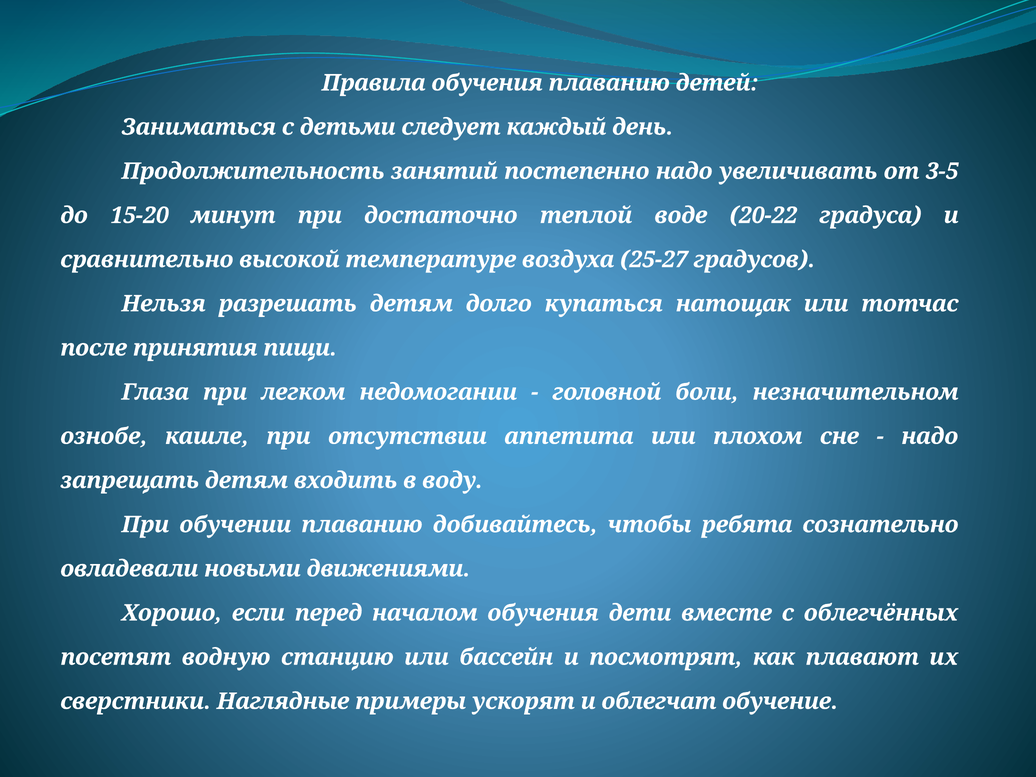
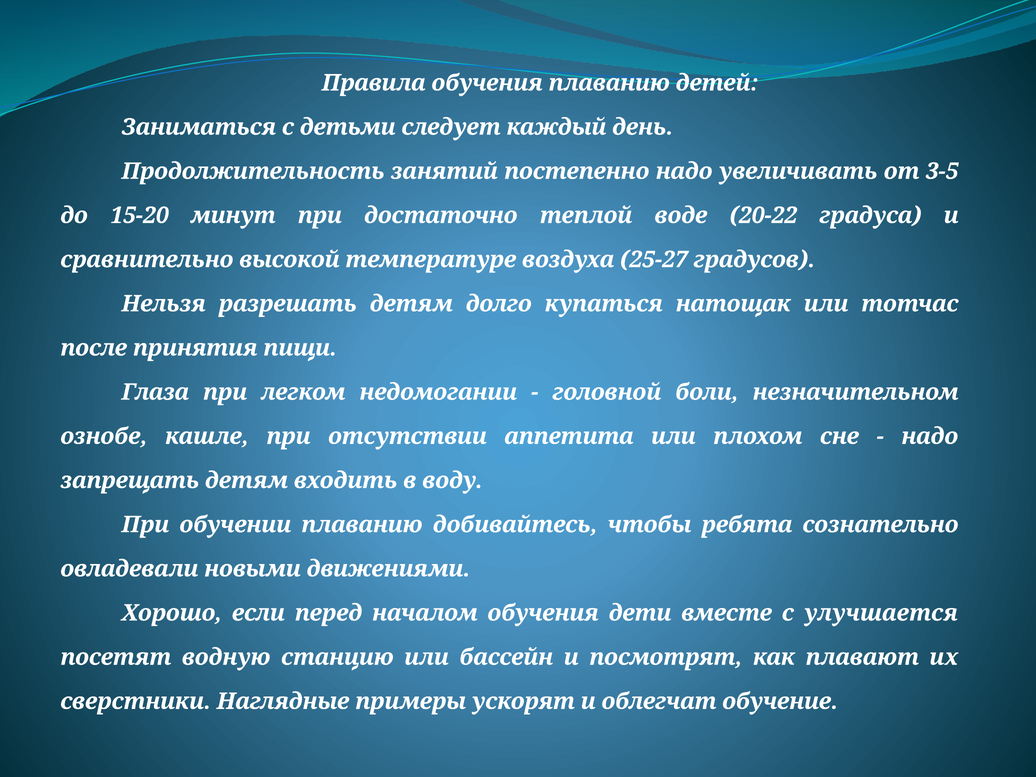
облегчённых: облегчённых -> улучшается (881, 613)
